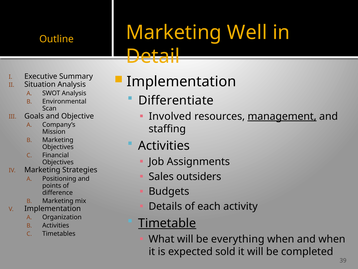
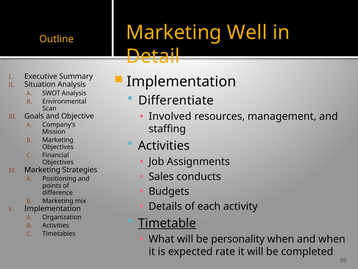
management underline: present -> none (282, 116)
outsiders: outsiders -> conducts (199, 176)
everything: everything -> personality (238, 239)
sold: sold -> rate (225, 251)
